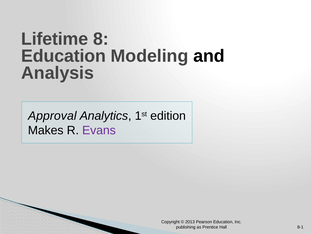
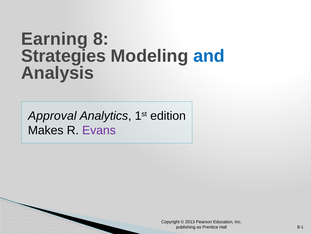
Lifetime: Lifetime -> Earning (55, 39)
Education: Education -> Strategies (64, 56)
and colour: black -> blue (209, 56)
